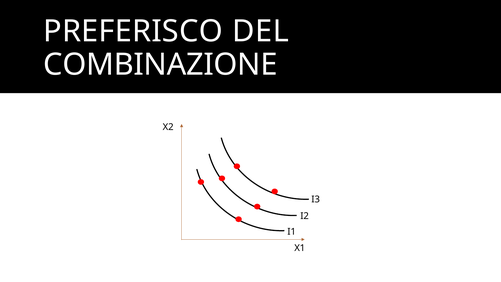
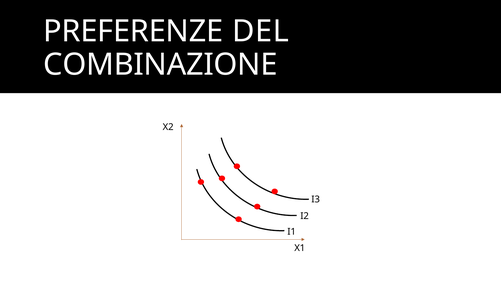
PREFERISCO: PREFERISCO -> PREFERENZE (133, 31)
